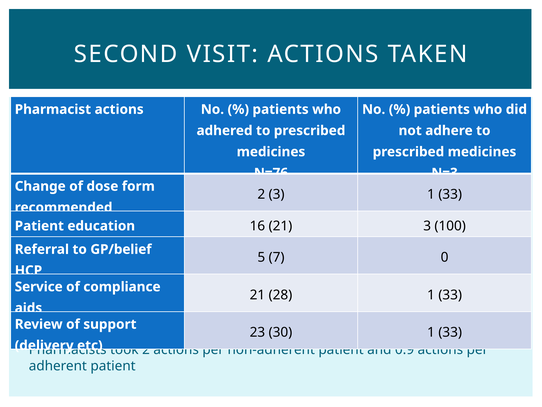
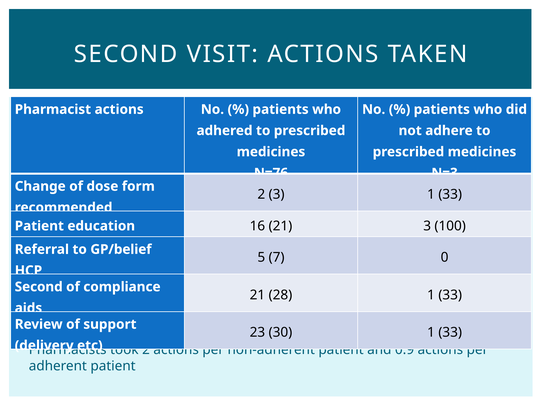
Service: Service -> Second (39, 286)
